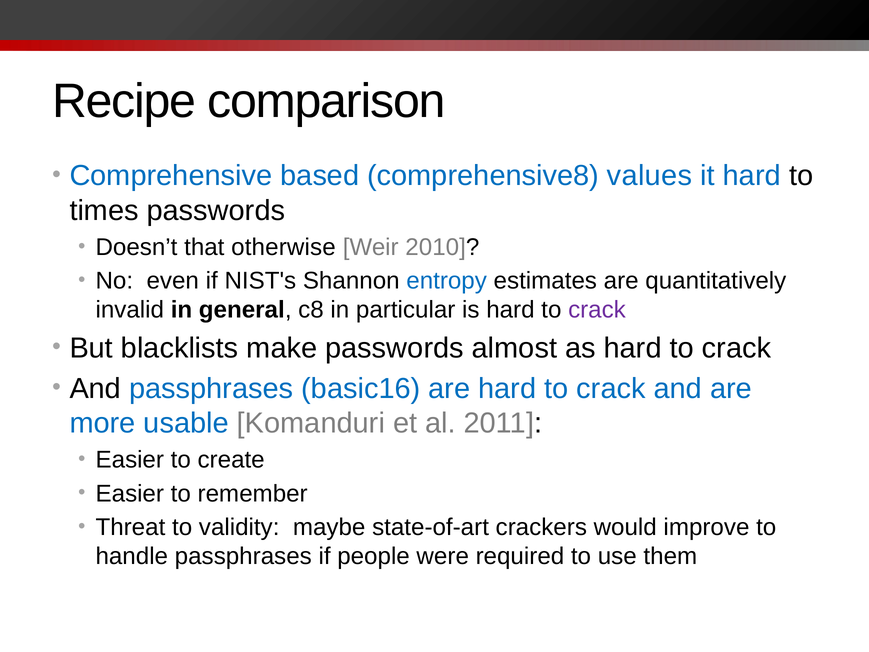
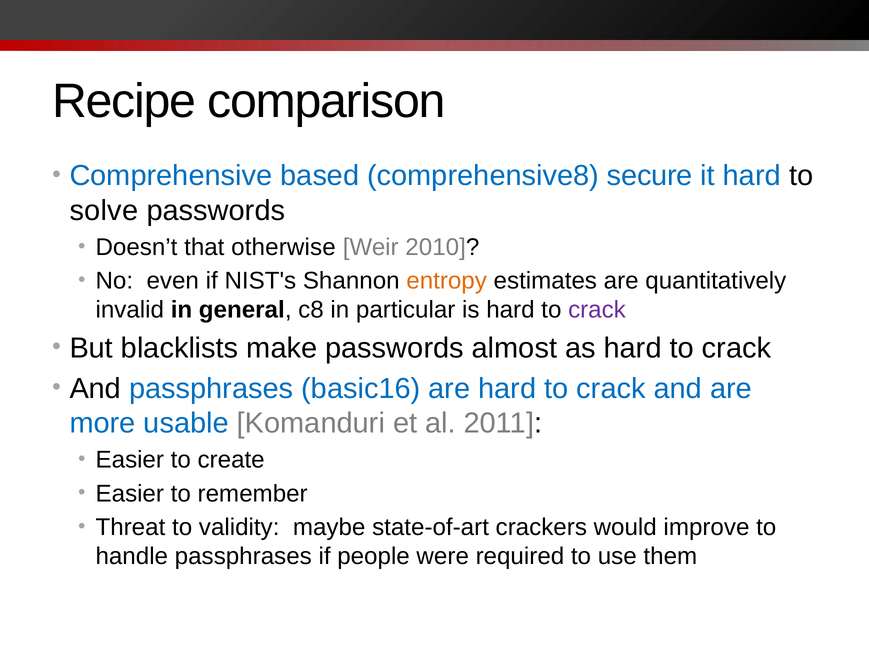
values: values -> secure (650, 176)
times: times -> solve (104, 211)
entropy colour: blue -> orange (447, 281)
